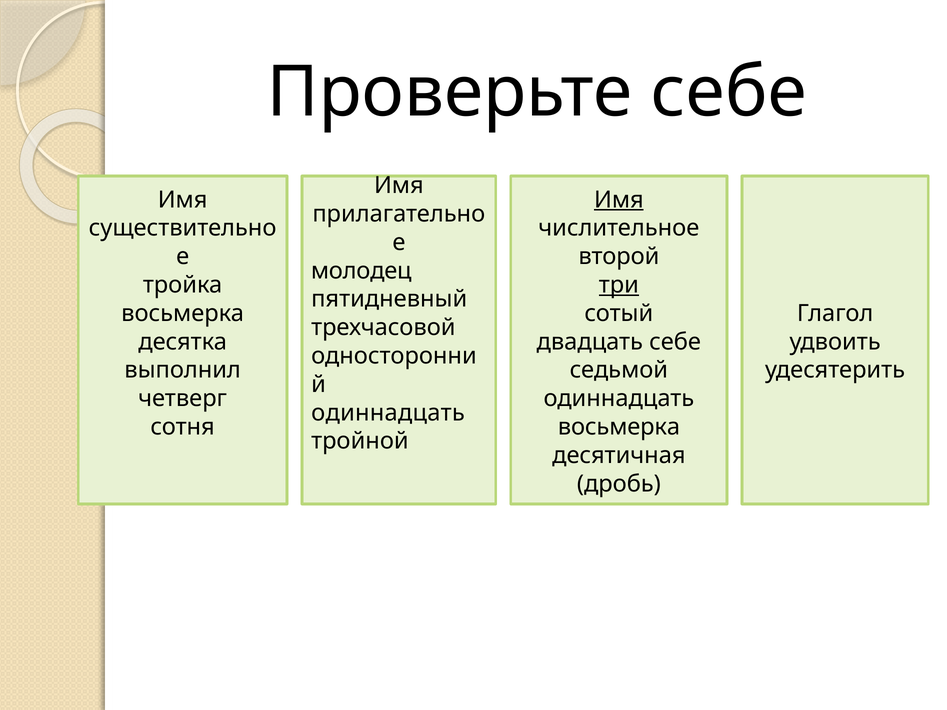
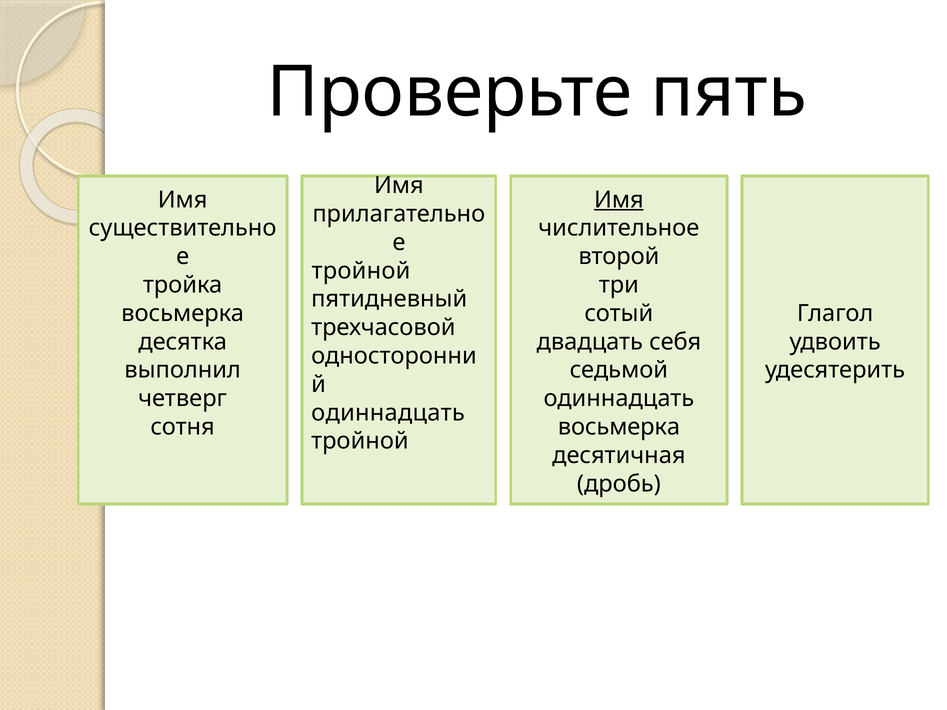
Проверьте себе: себе -> пять (729, 93)
молодец: молодец -> тройной (361, 271)
три underline: present -> none (619, 285)
двадцать себе: себе -> себя (675, 342)
